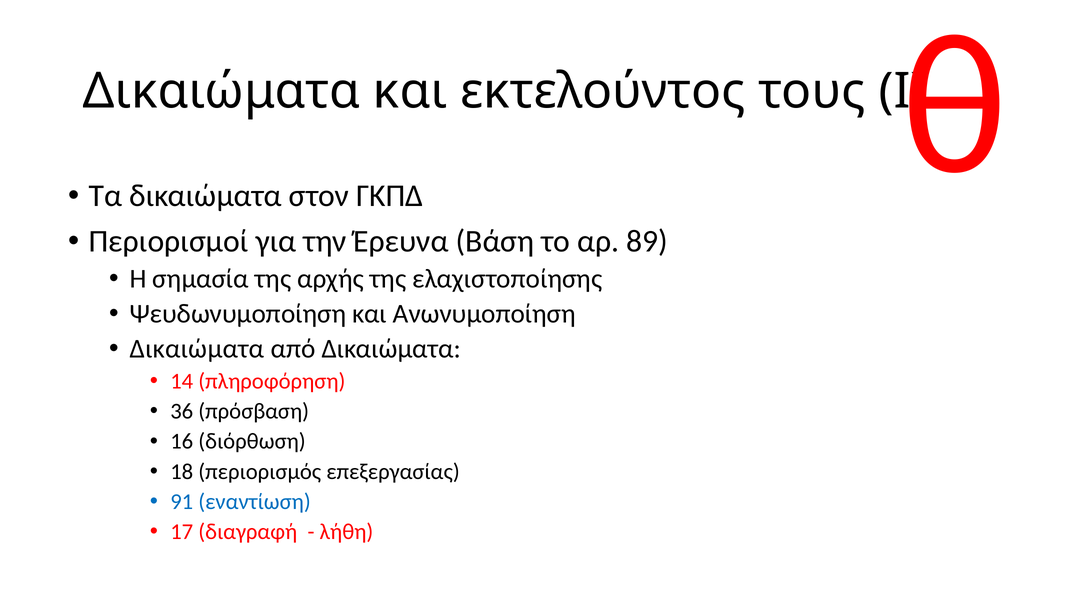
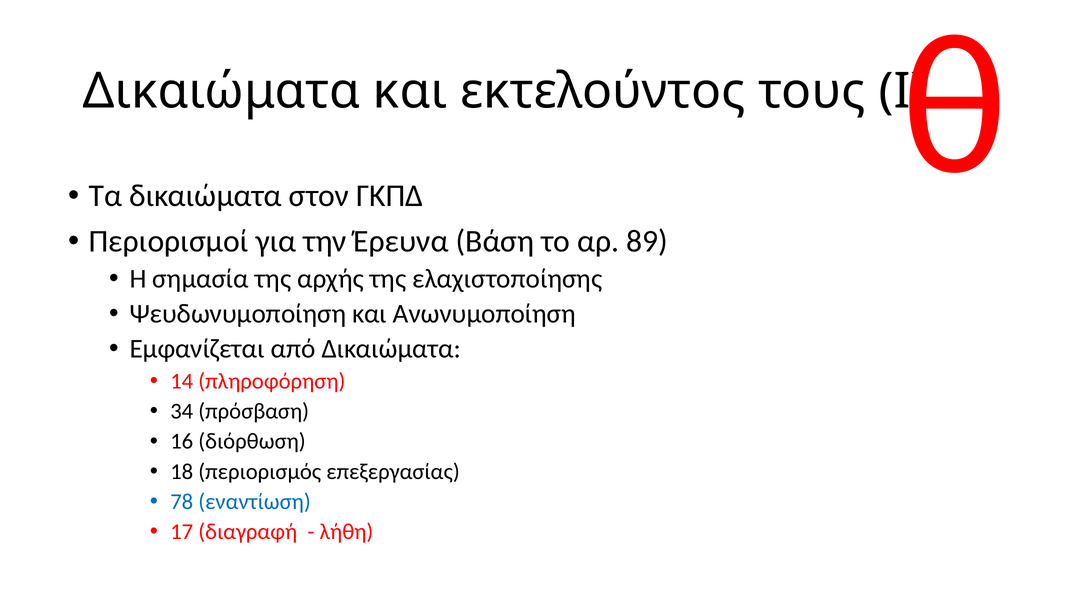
Δικαιώματα: Δικαιώματα -> Εμφανίζεται (197, 349)
36: 36 -> 34 (182, 412)
91: 91 -> 78 (182, 502)
